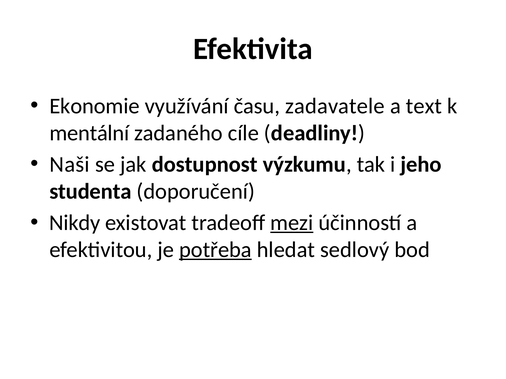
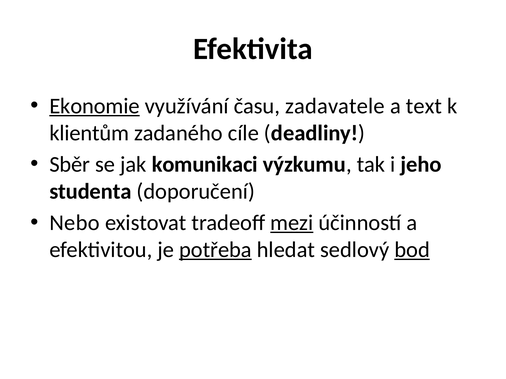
Ekonomie underline: none -> present (95, 106)
mentální: mentální -> klientům (89, 133)
Naši: Naši -> Sběr (70, 165)
dostupnost: dostupnost -> komunikaci (205, 165)
Nikdy: Nikdy -> Nebo (75, 223)
bod underline: none -> present (412, 250)
